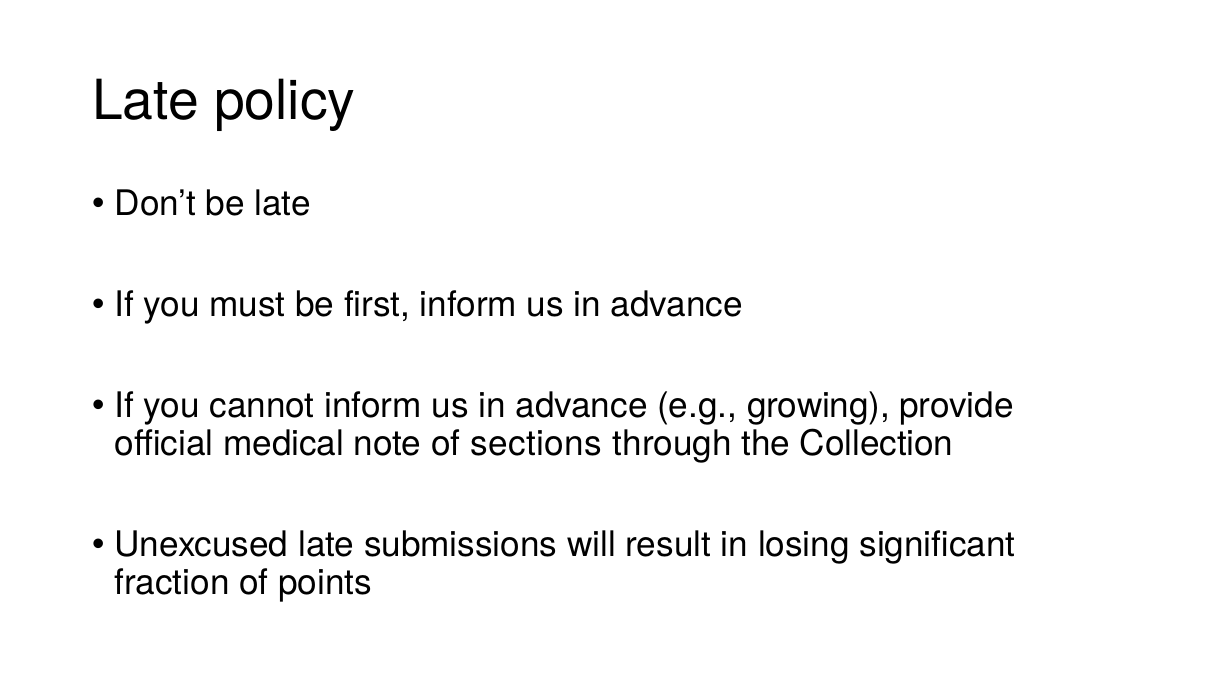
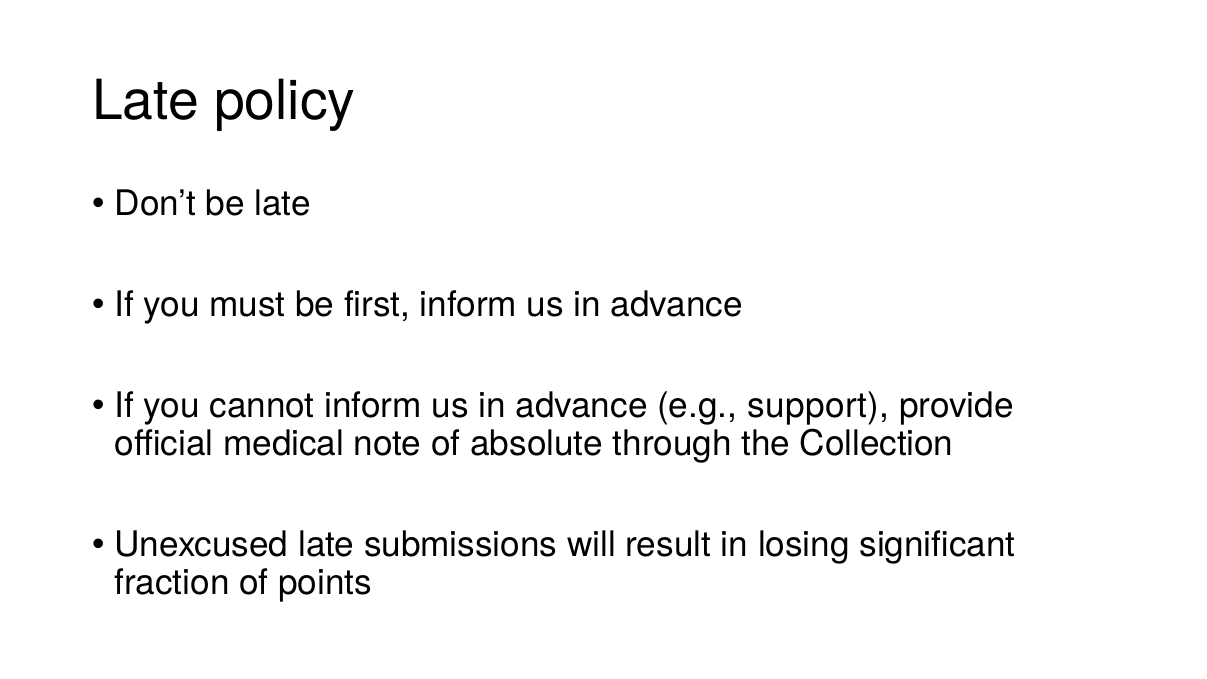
growing: growing -> support (818, 406)
sections: sections -> absolute (537, 444)
